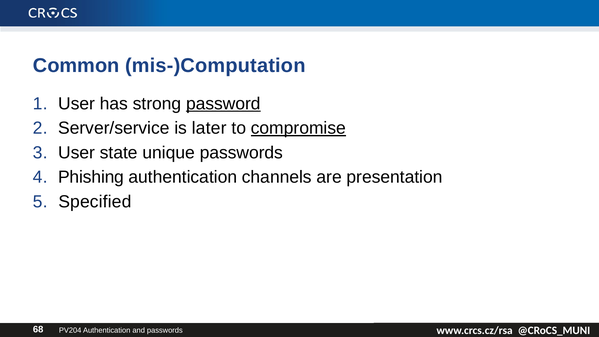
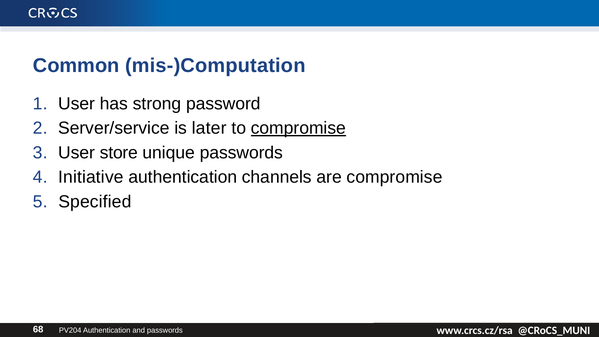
password underline: present -> none (223, 104)
state: state -> store (119, 153)
Phishing: Phishing -> Initiative (91, 177)
are presentation: presentation -> compromise (395, 177)
